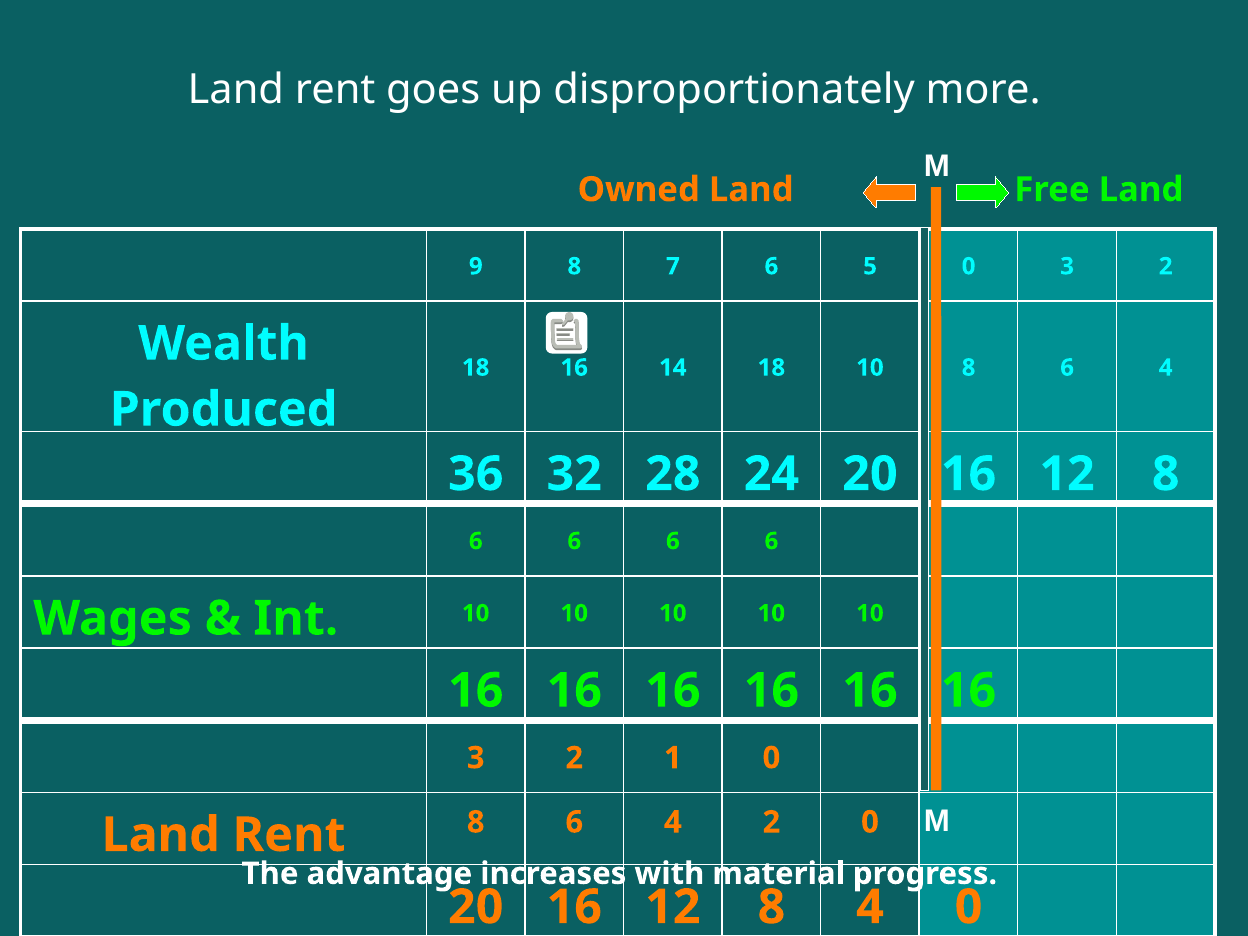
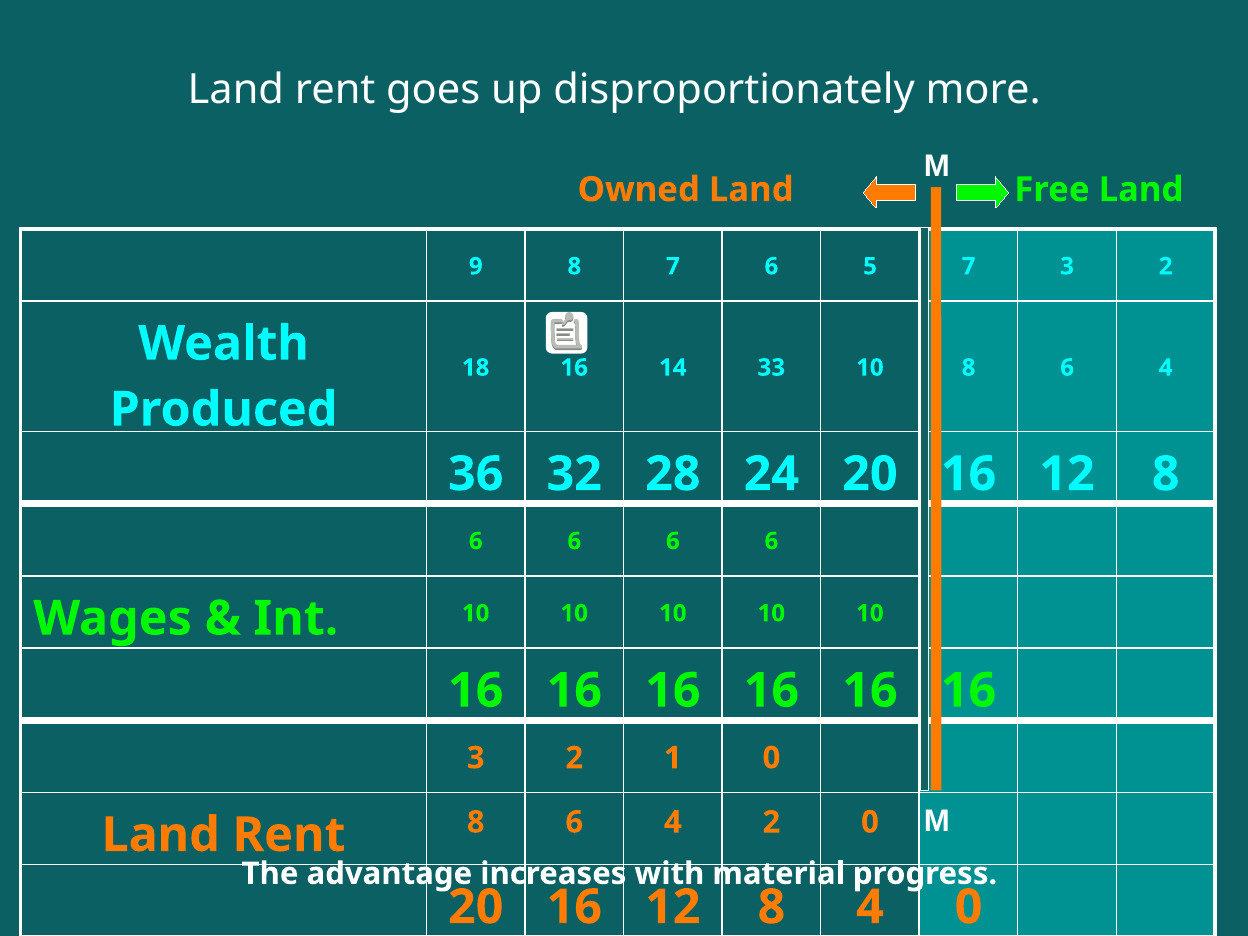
5 0: 0 -> 7 (969, 266)
14 18: 18 -> 33 (771, 368)
